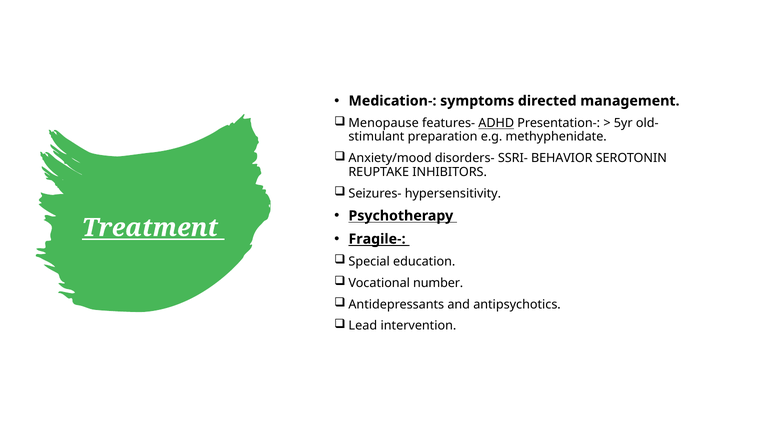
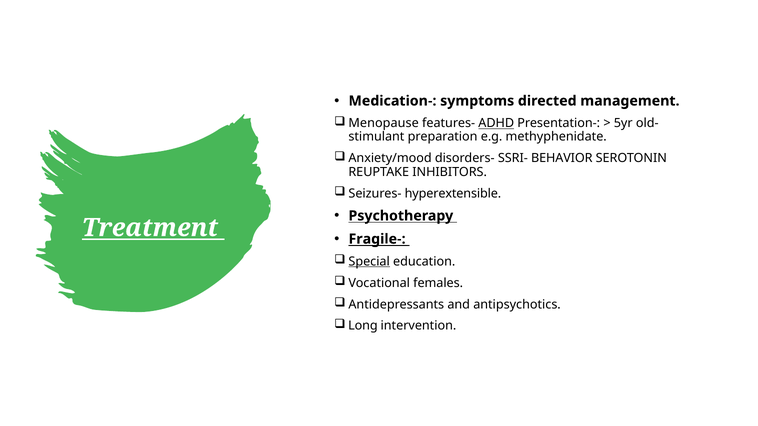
hypersensitivity: hypersensitivity -> hyperextensible (453, 194)
Special underline: none -> present (369, 262)
number: number -> females (438, 283)
Lead: Lead -> Long (363, 326)
